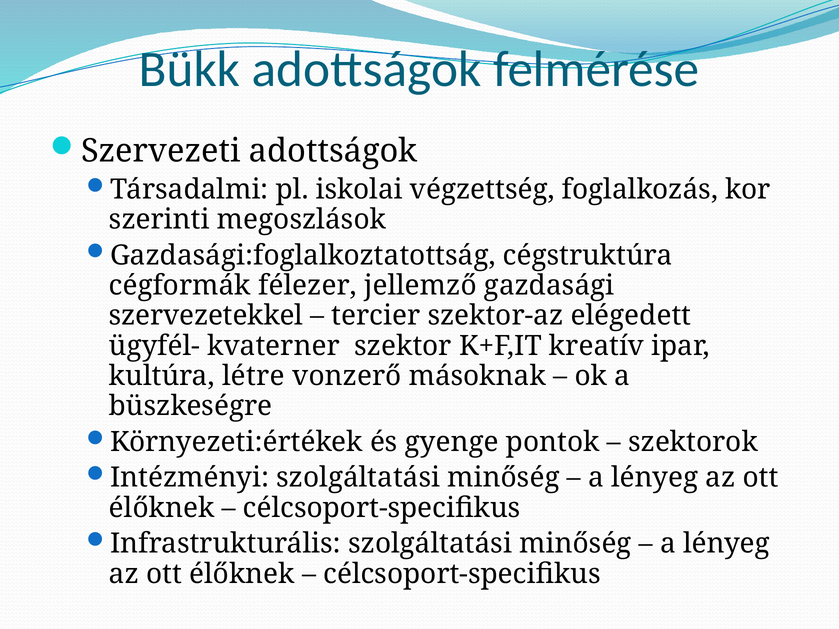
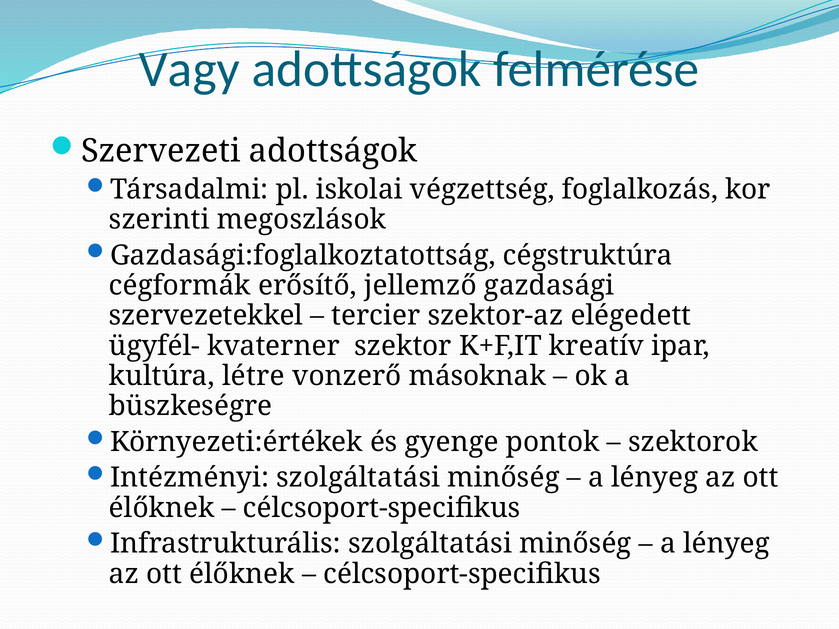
Bükk: Bükk -> Vagy (189, 69)
félezer: félezer -> erősítő (308, 286)
